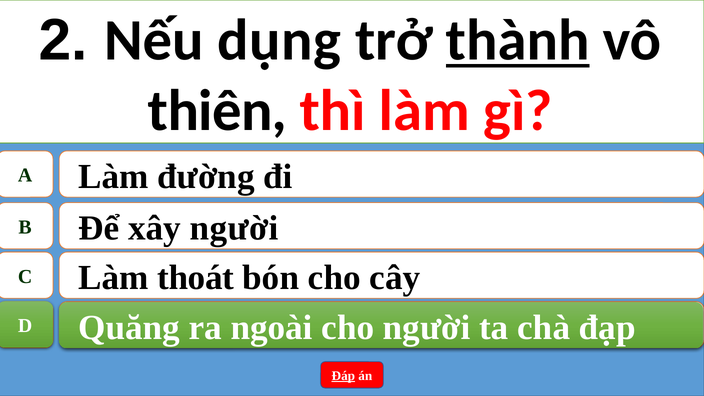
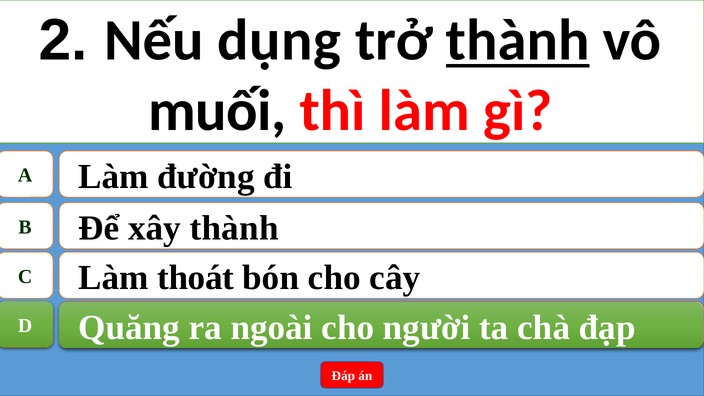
thiên: thiên -> muối (217, 111)
xây người: người -> thành (234, 228)
Đáp underline: present -> none (343, 376)
